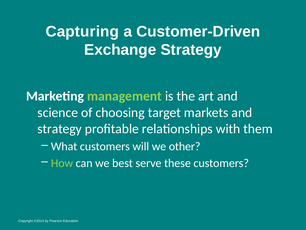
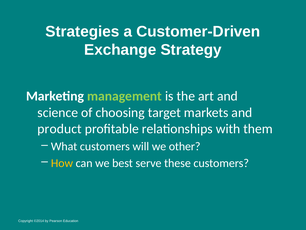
Capturing: Capturing -> Strategies (82, 31)
strategy: strategy -> product (60, 129)
How colour: light green -> yellow (62, 163)
